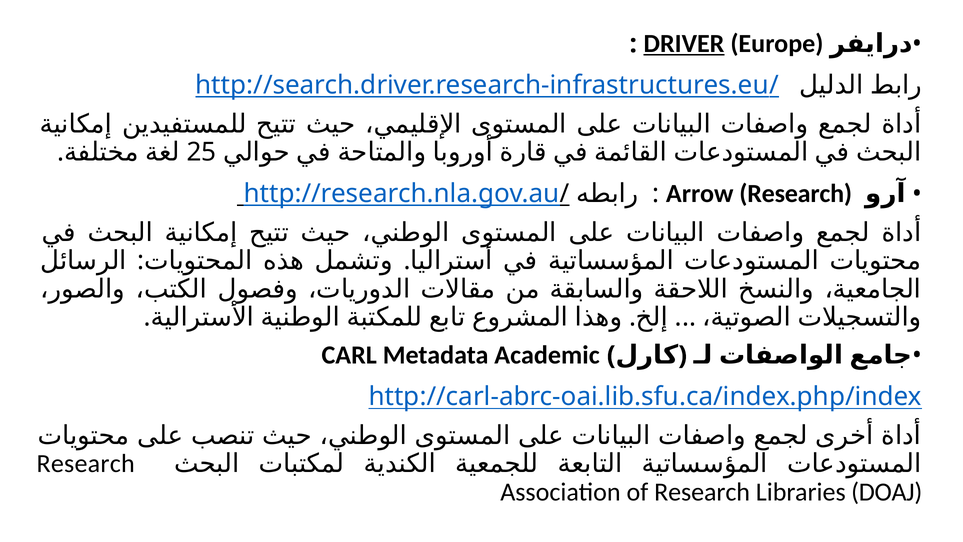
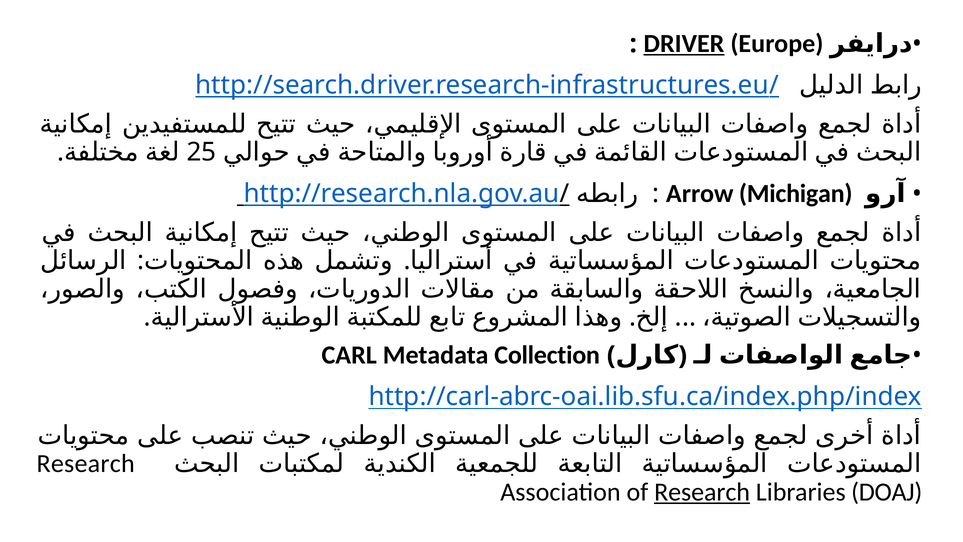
Arrow Research: Research -> Michigan (796, 193)
Academic: Academic -> Collection (547, 355)
Research underline: none -> present (702, 492)
